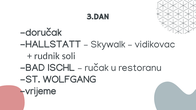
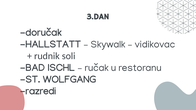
vrijeme: vrijeme -> razredi (38, 91)
